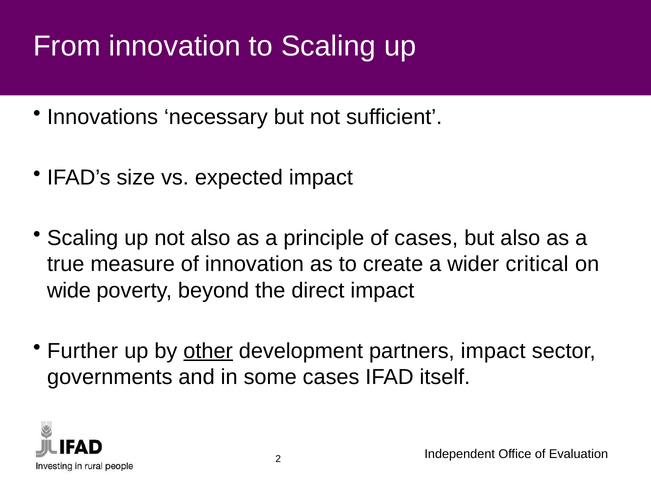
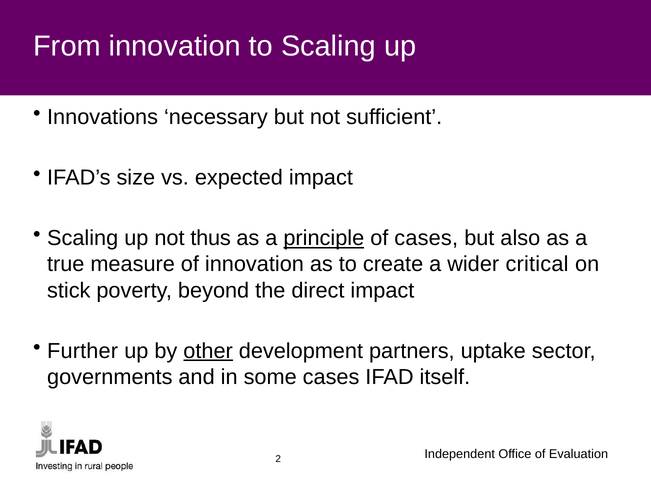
not also: also -> thus (211, 238)
principle underline: none -> present (324, 238)
wide: wide -> stick (69, 291)
partners impact: impact -> uptake (493, 351)
